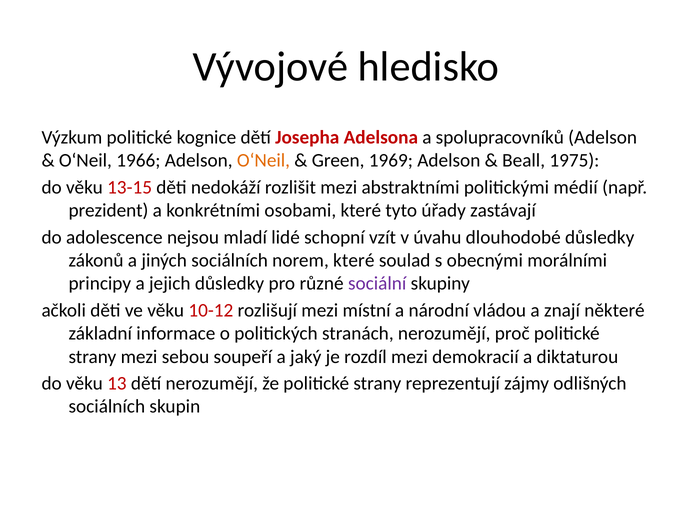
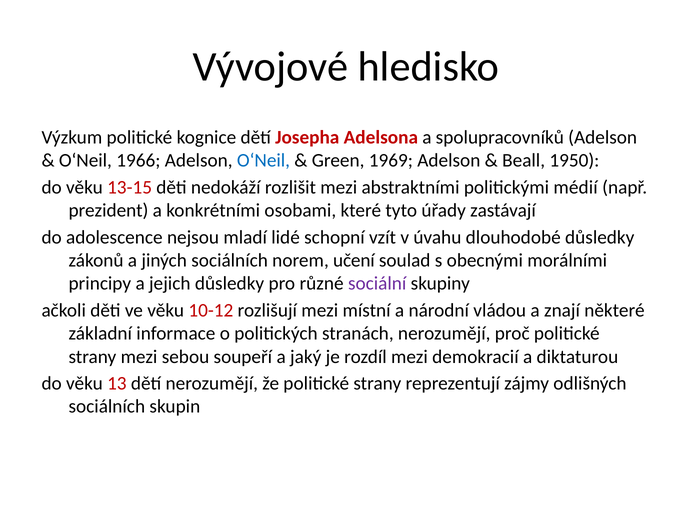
O‘Neil colour: orange -> blue (263, 161)
1975: 1975 -> 1950 (574, 161)
norem které: které -> učení (354, 261)
